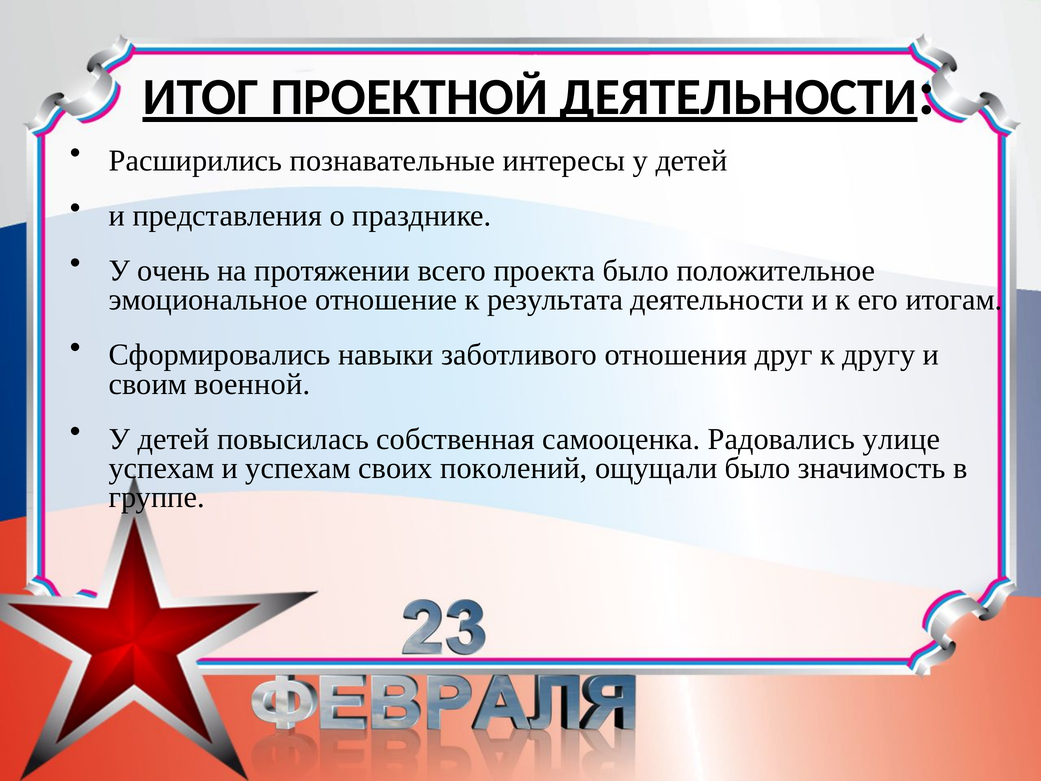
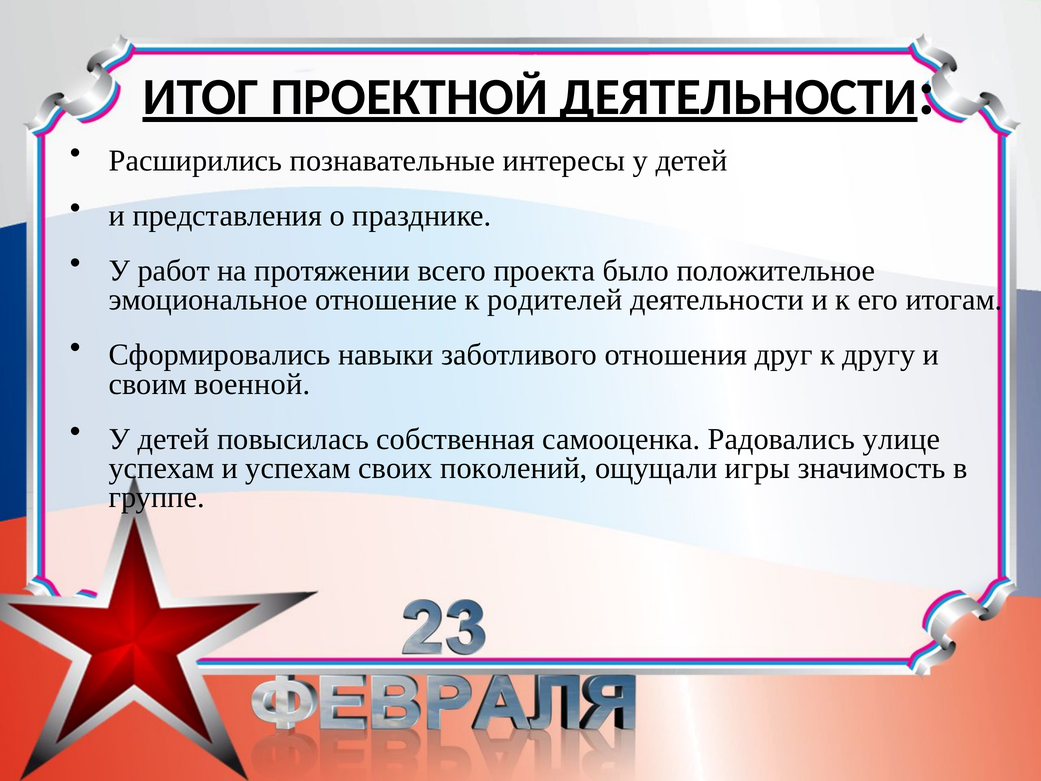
очень: очень -> работ (174, 271)
результата: результата -> родителей (555, 300)
ощущали было: было -> игры (757, 468)
